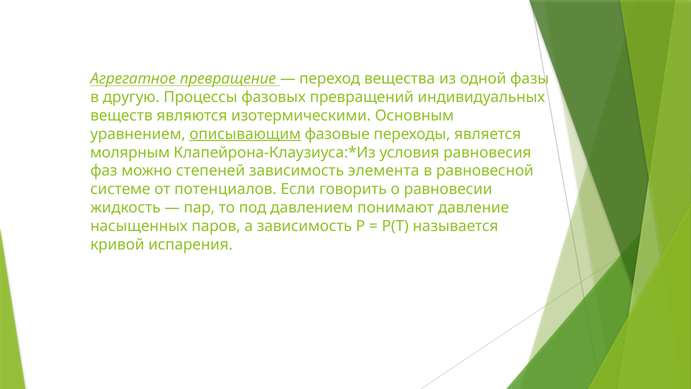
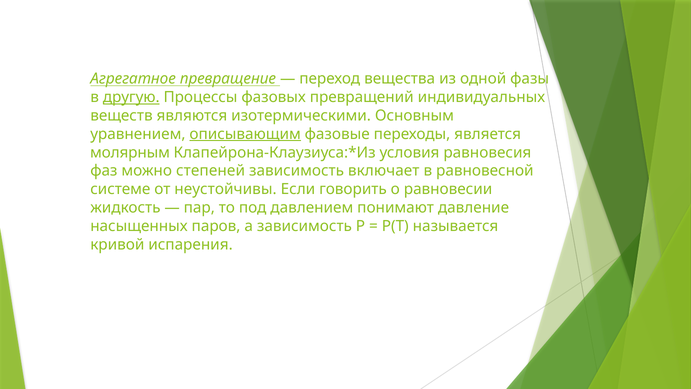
другую underline: none -> present (131, 97)
элемента: элемента -> включает (384, 171)
потенциалов: потенциалов -> неустойчивы (226, 189)
